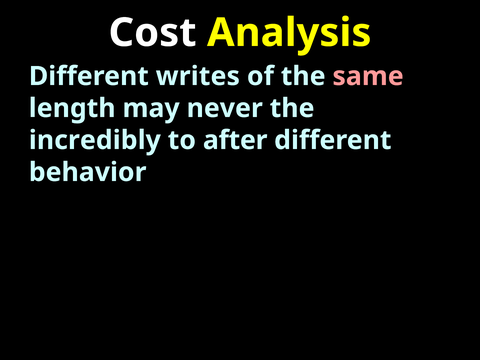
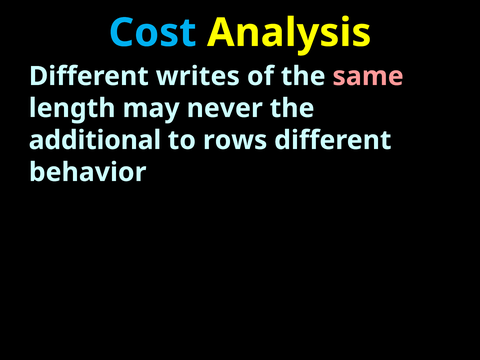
Cost colour: white -> light blue (153, 33)
incredibly: incredibly -> additional (95, 140)
after: after -> rows (235, 140)
